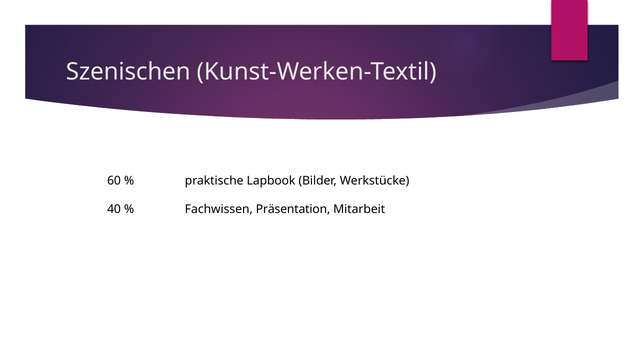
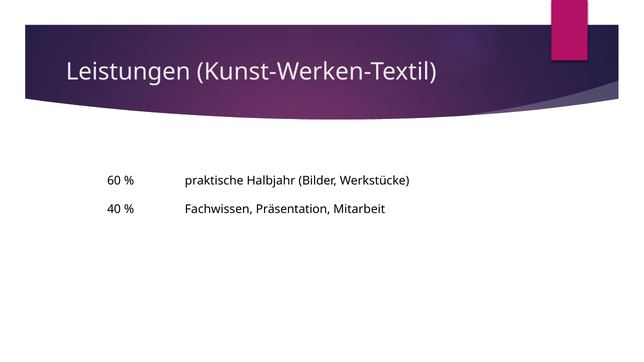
Szenischen: Szenischen -> Leistungen (128, 72)
Lapbook: Lapbook -> Halbjahr (271, 181)
